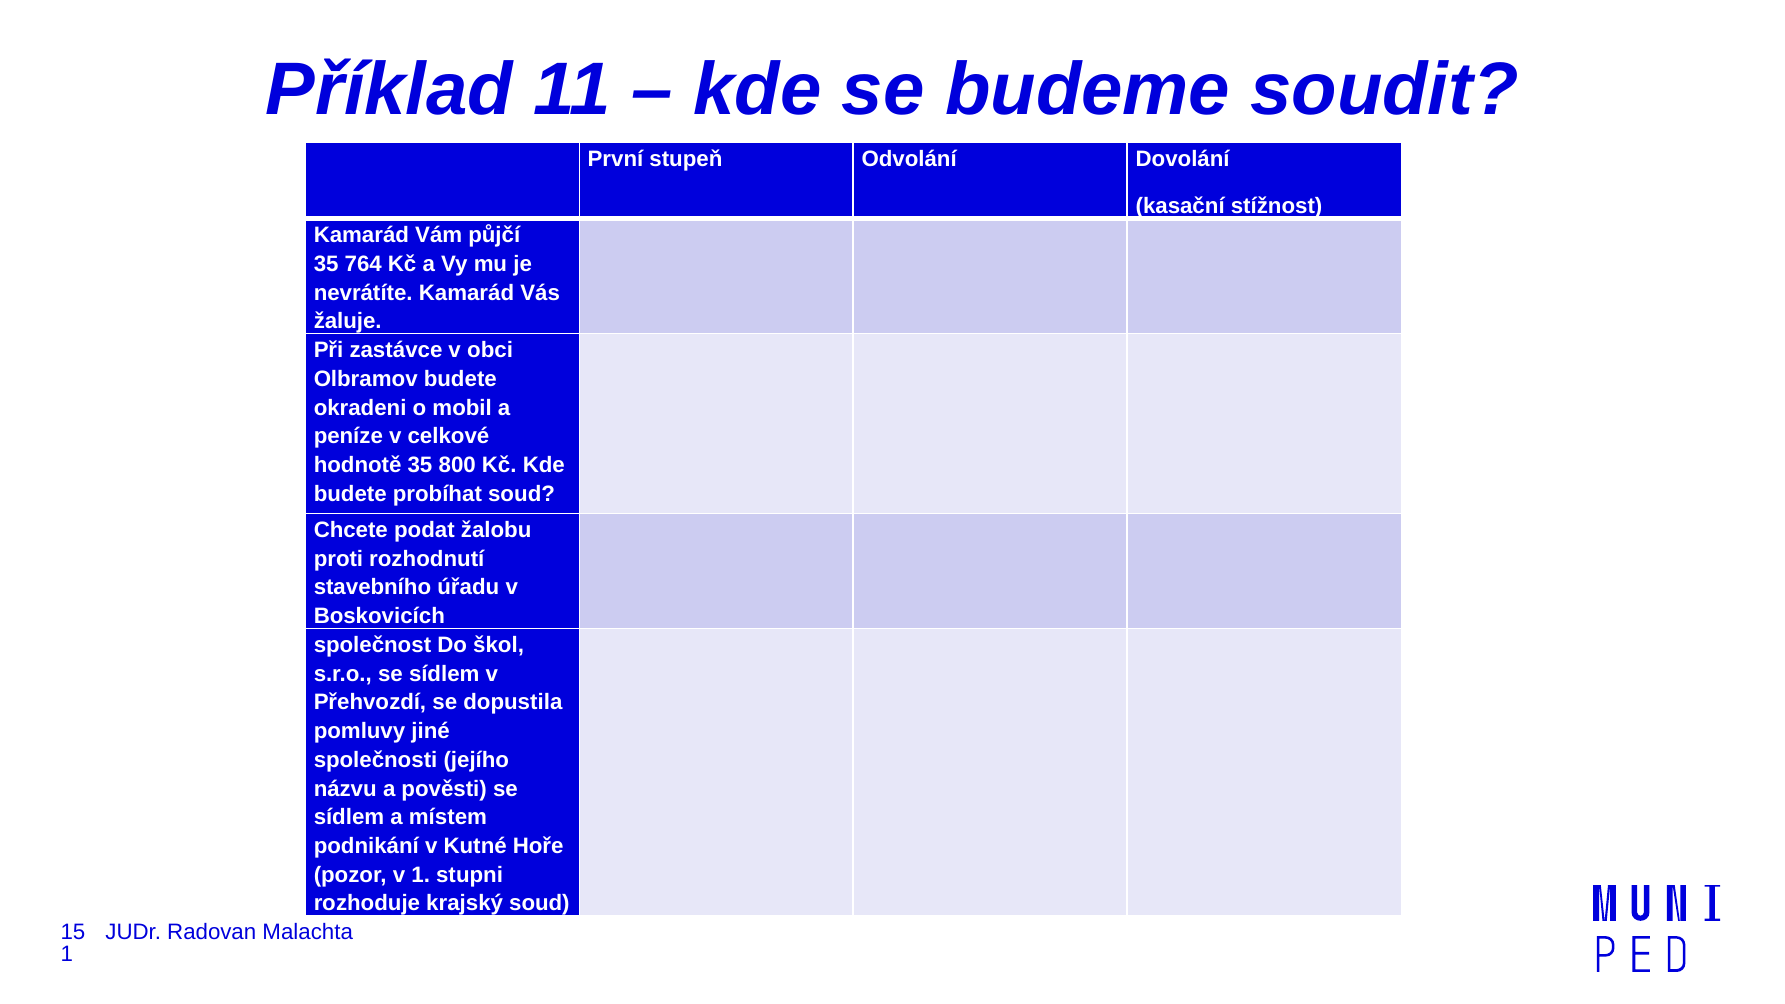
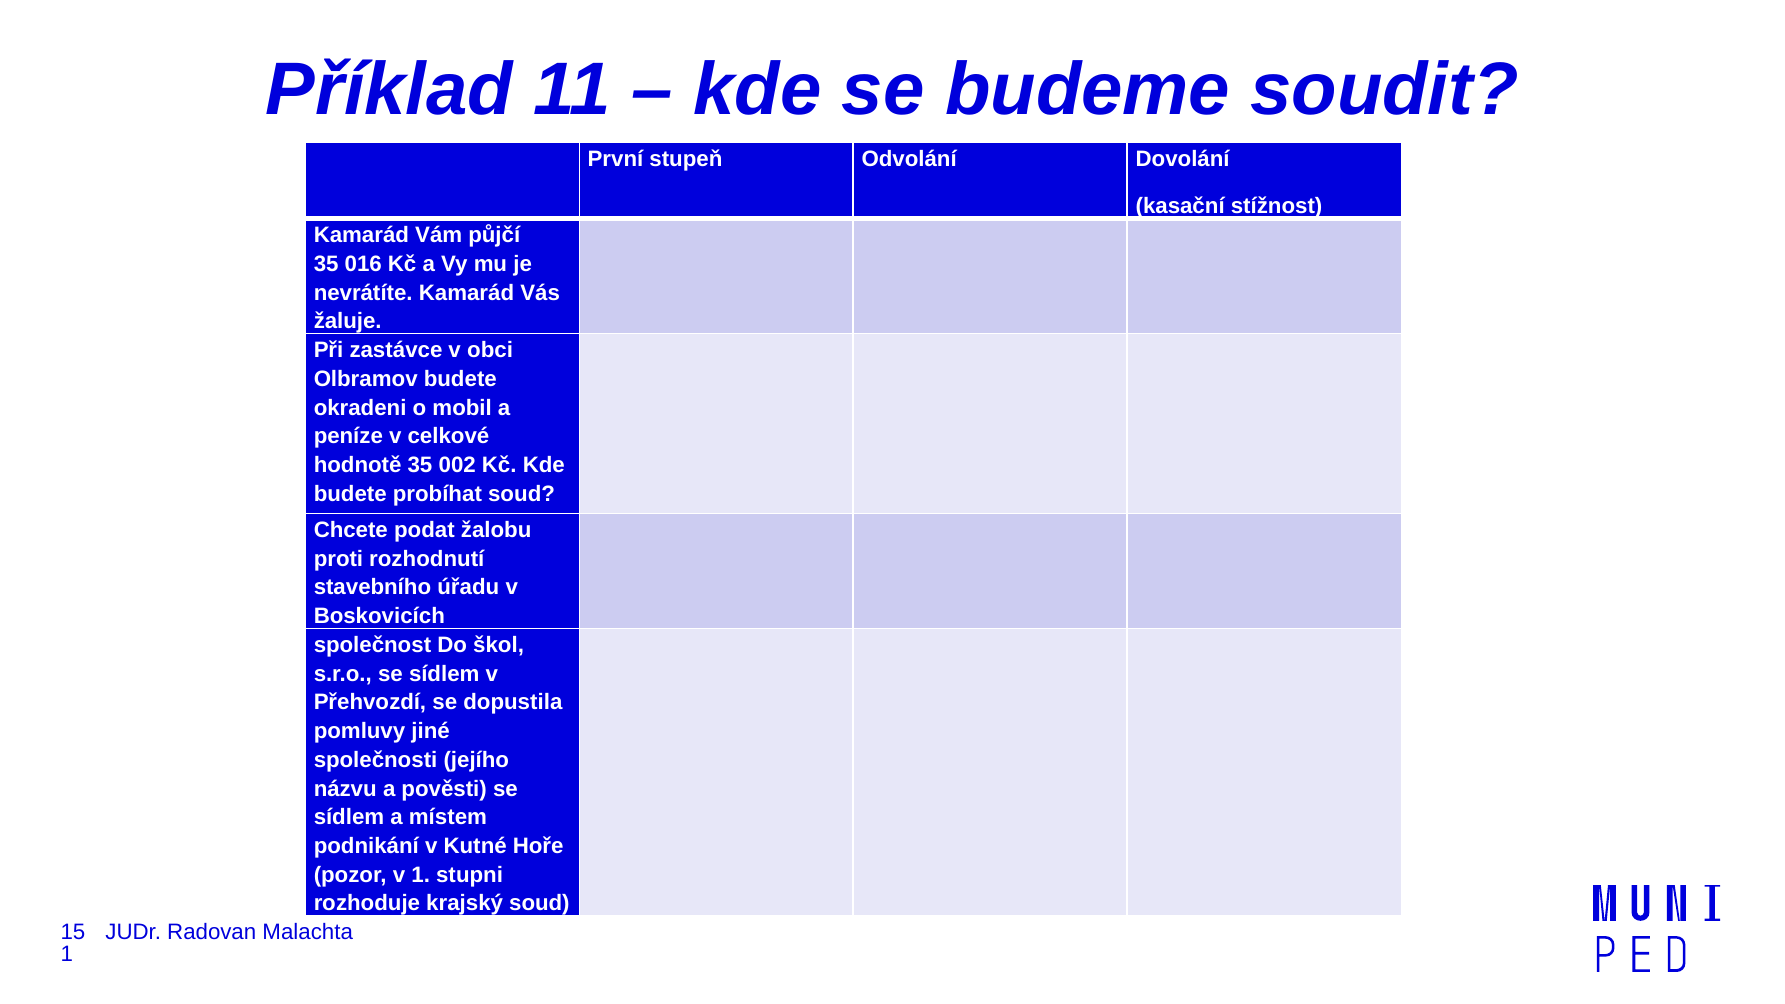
764: 764 -> 016 (363, 264)
800: 800 -> 002 (457, 465)
